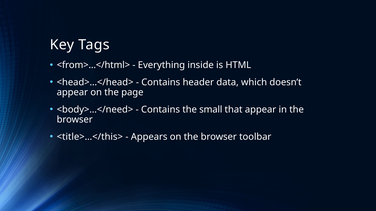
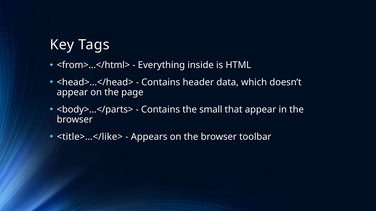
<body>…</need>: <body>…</need> -> <body>…</parts> (95, 110)
<title>…</this>: <title>…</this> -> <title>…</like> (90, 137)
